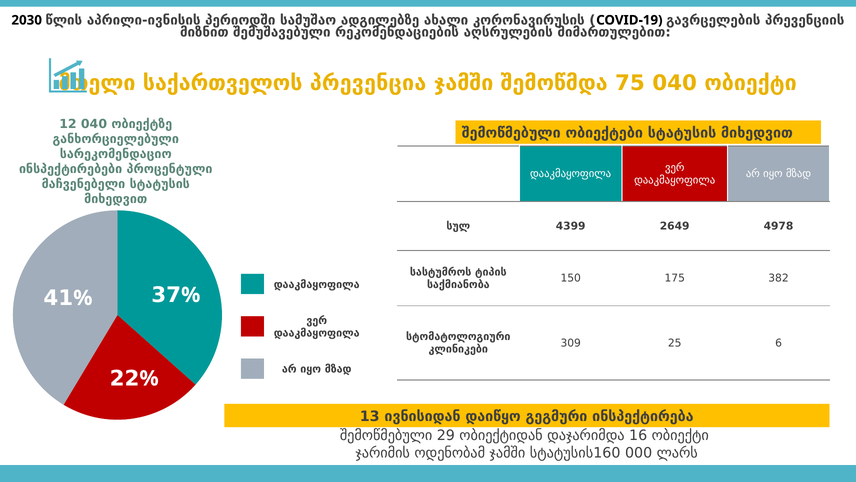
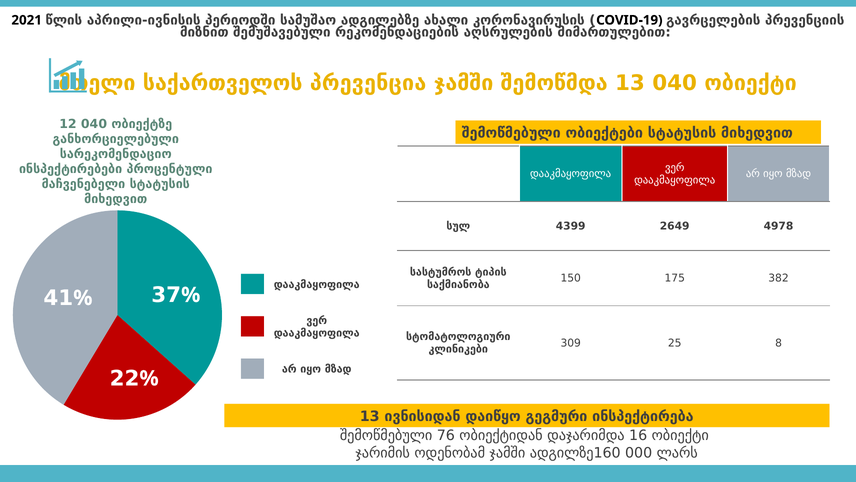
2030: 2030 -> 2021 (27, 20)
შემოწმდა 75: 75 -> 13 (630, 83)
6: 6 -> 8 (779, 343)
29: 29 -> 76 (446, 435)
სტატუსის160: სტატუსის160 -> ადგილზე160 (575, 452)
